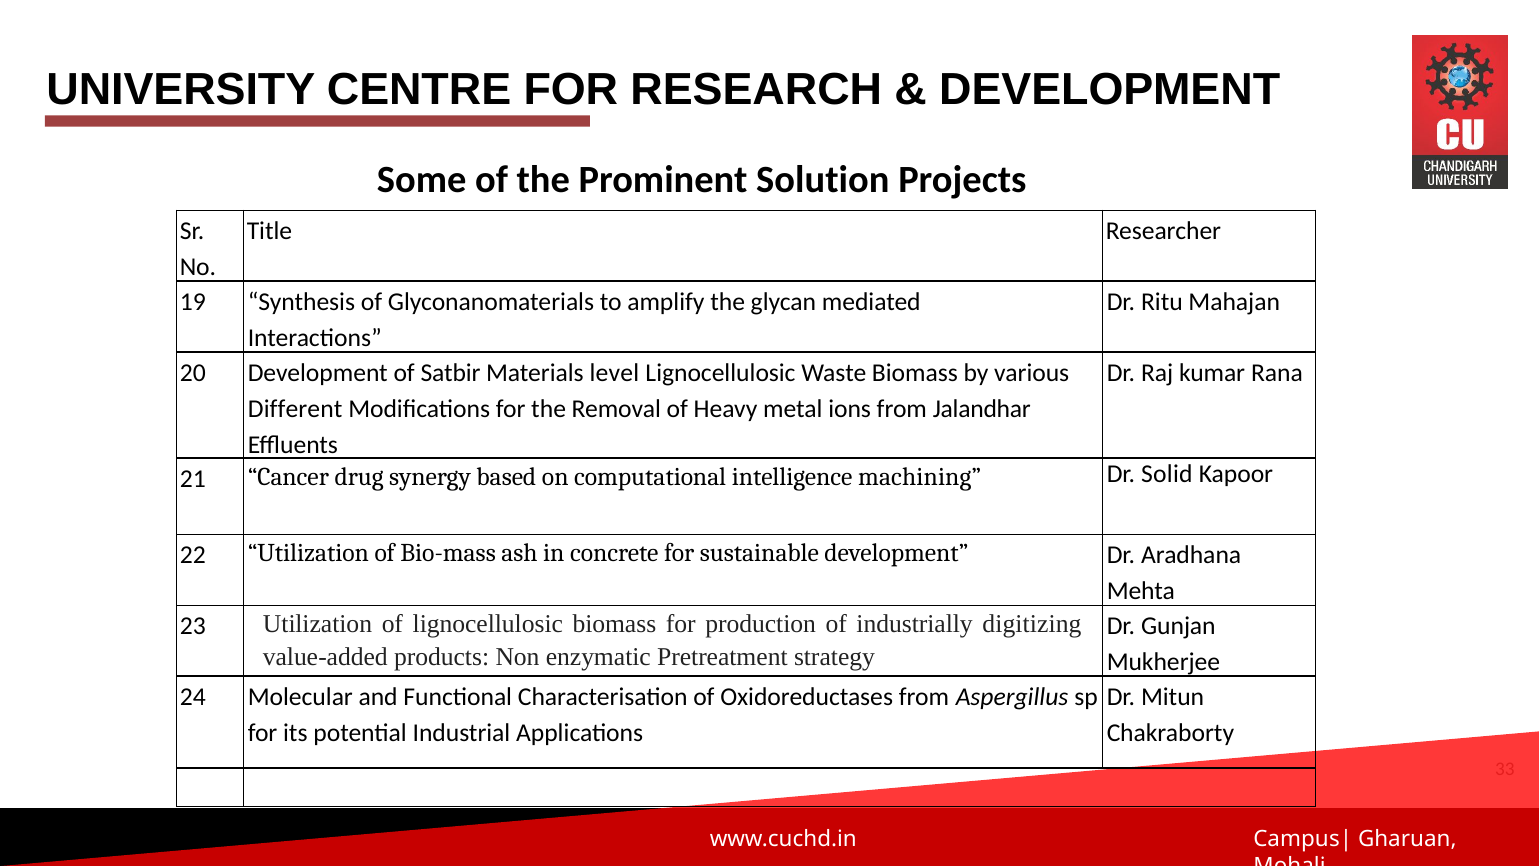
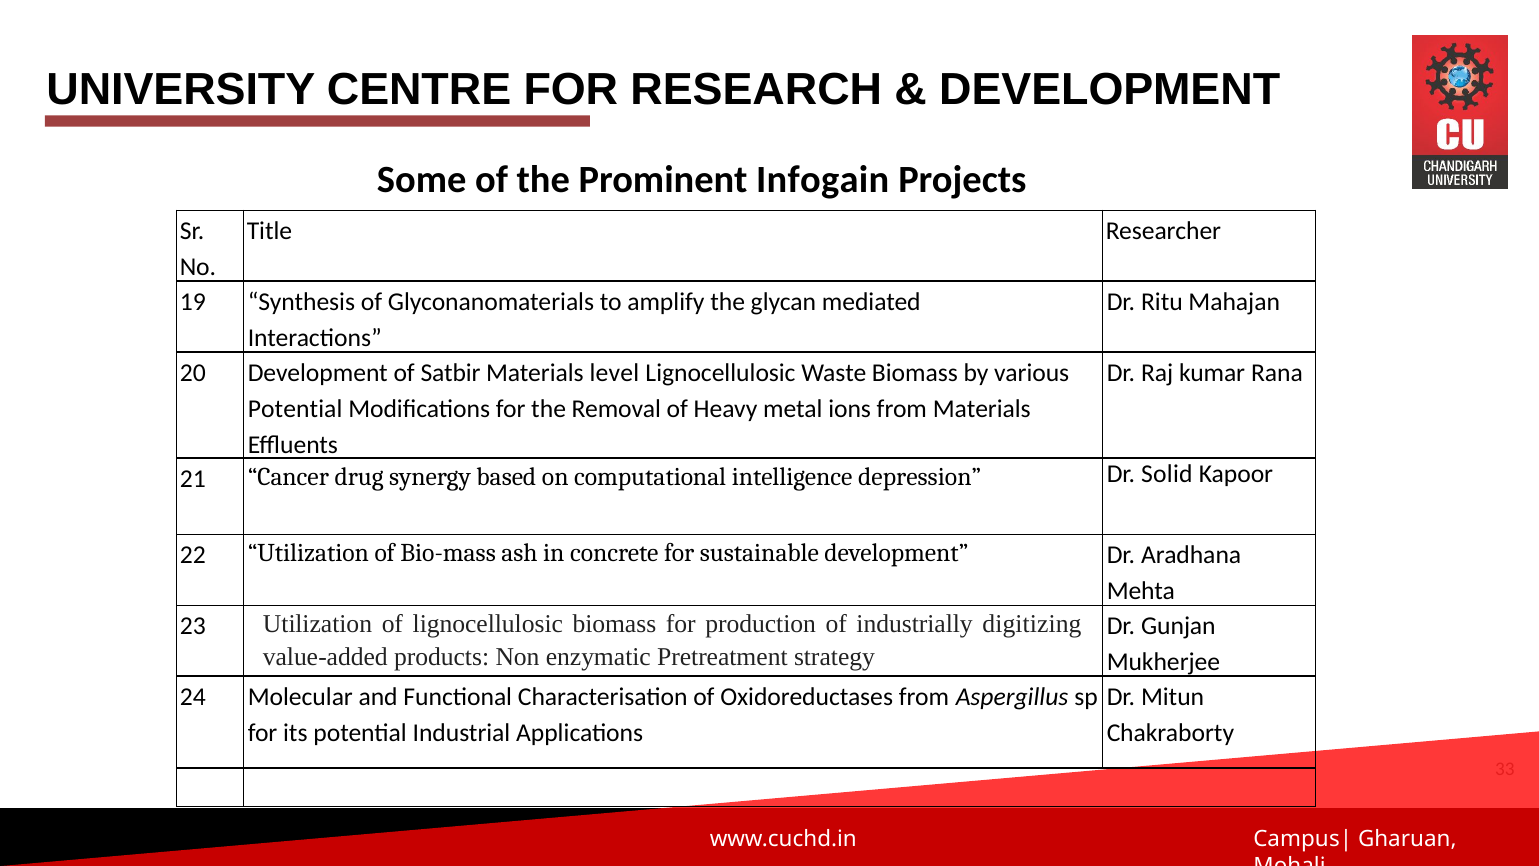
Solution: Solution -> Infogain (823, 179)
Different: Different -> Potential (295, 409)
from Jalandhar: Jalandhar -> Materials (982, 409)
machining: machining -> depression (920, 477)
